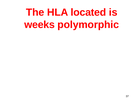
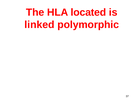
weeks: weeks -> linked (39, 25)
